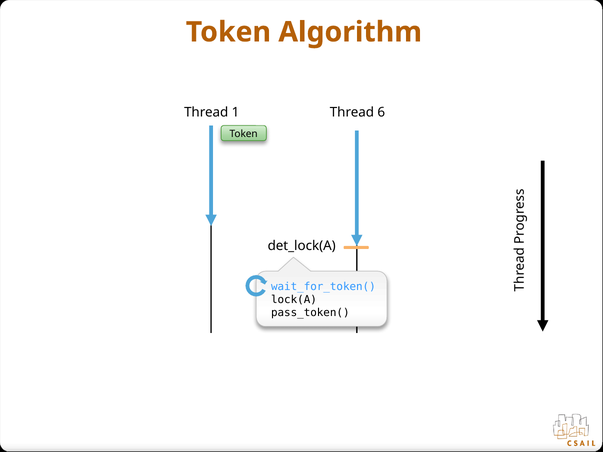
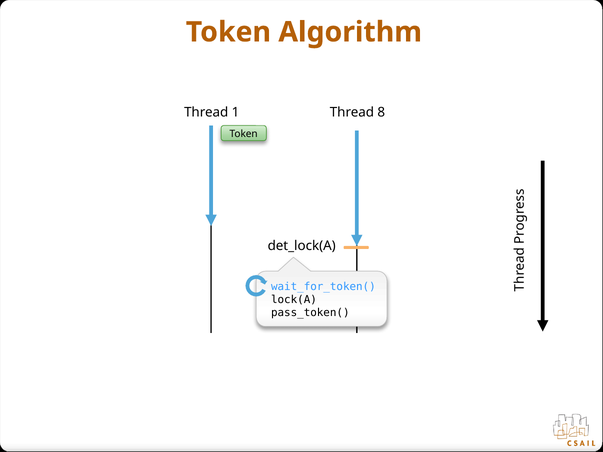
6: 6 -> 8 (381, 112)
